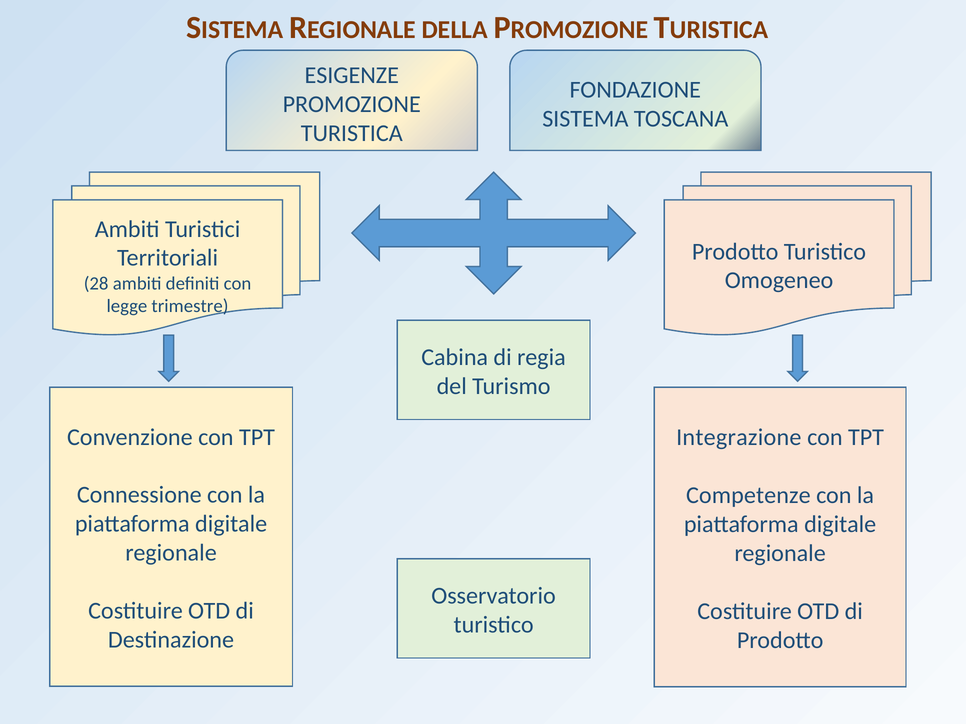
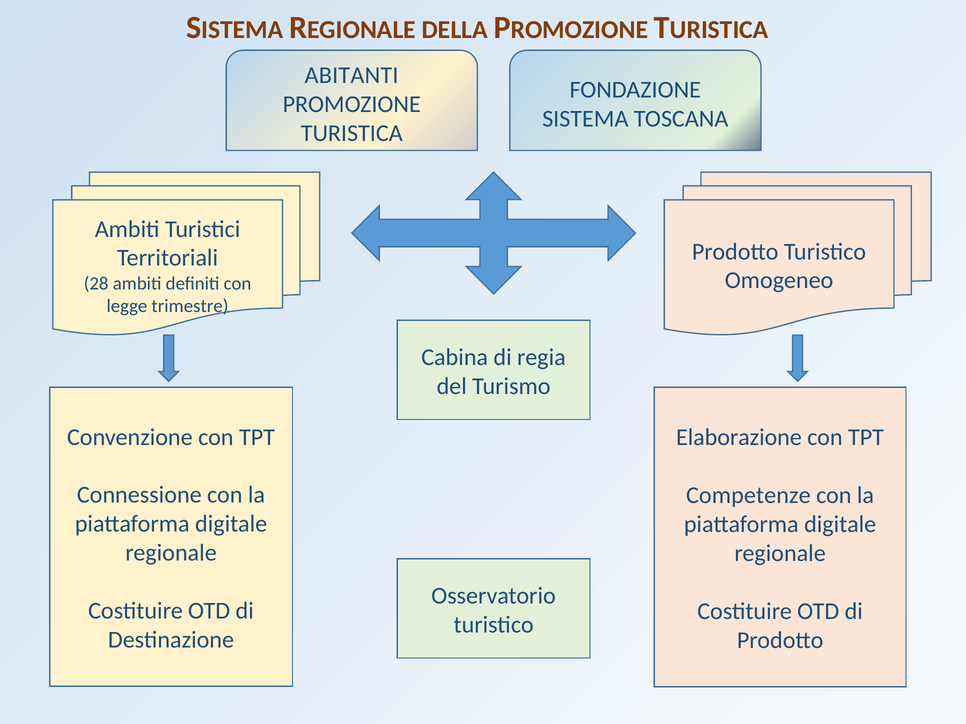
ESIGENZE: ESIGENZE -> ABITANTI (352, 76)
Integrazione: Integrazione -> Elaborazione (739, 438)
